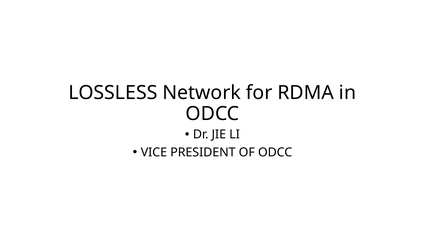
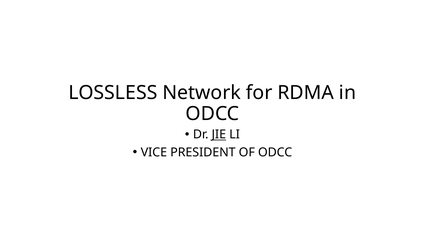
JIE underline: none -> present (219, 135)
